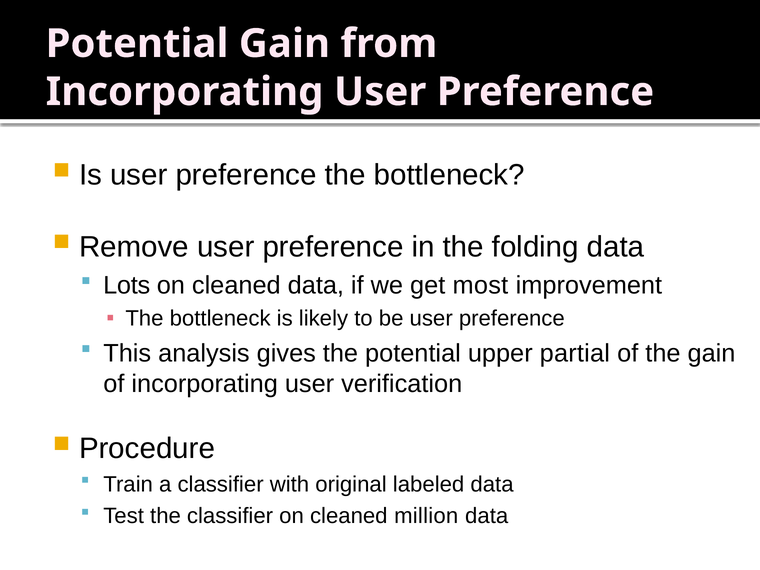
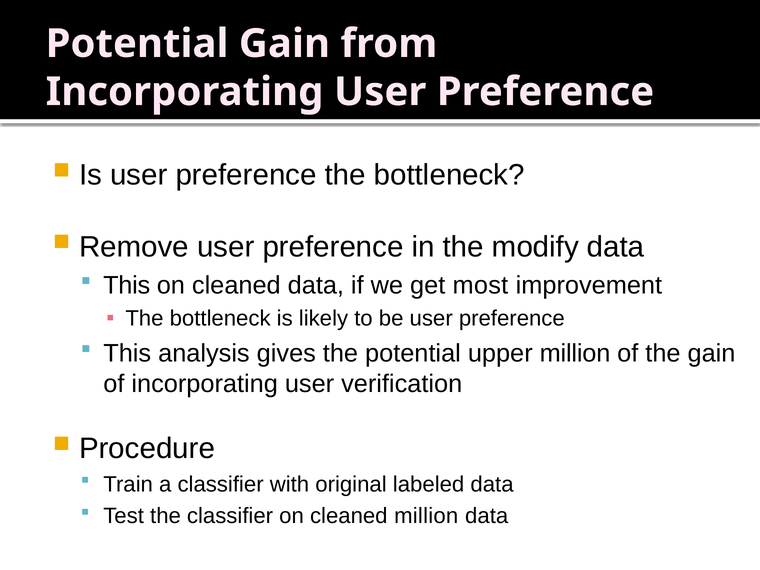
folding: folding -> modify (535, 247)
Lots: Lots -> This (127, 285)
upper partial: partial -> million (575, 353)
